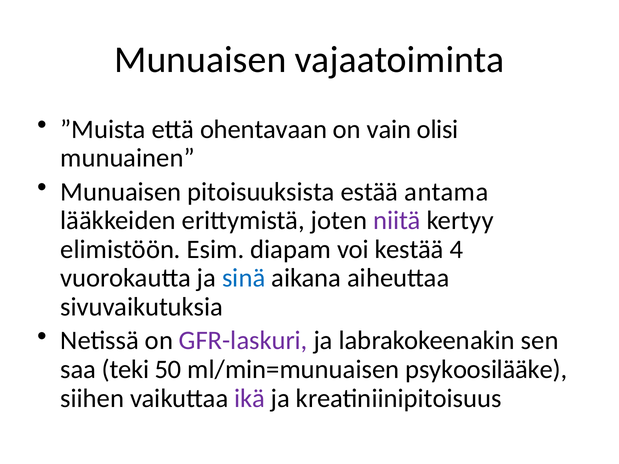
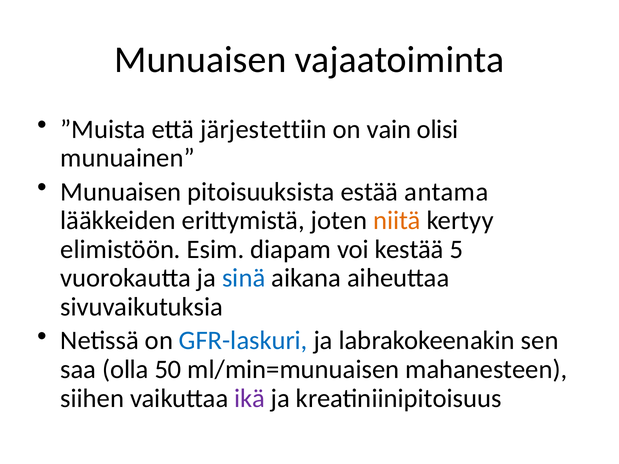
ohentavaan: ohentavaan -> järjestettiin (263, 129)
niitä colour: purple -> orange (397, 221)
4: 4 -> 5 (456, 249)
GFR-laskuri colour: purple -> blue (243, 341)
teki: teki -> olla (125, 370)
psykoosilääke: psykoosilääke -> mahanesteen (486, 370)
